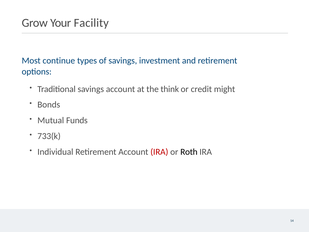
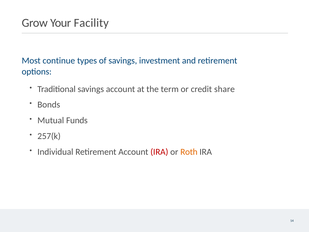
think: think -> term (170, 89)
might: might -> share (224, 89)
733(k: 733(k -> 257(k (49, 136)
Roth colour: black -> orange (189, 152)
